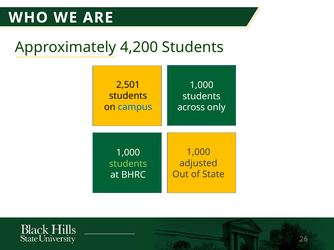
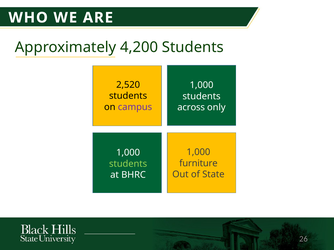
2,501: 2,501 -> 2,520 (128, 85)
campus colour: blue -> purple (135, 107)
adjusted: adjusted -> furniture (198, 164)
